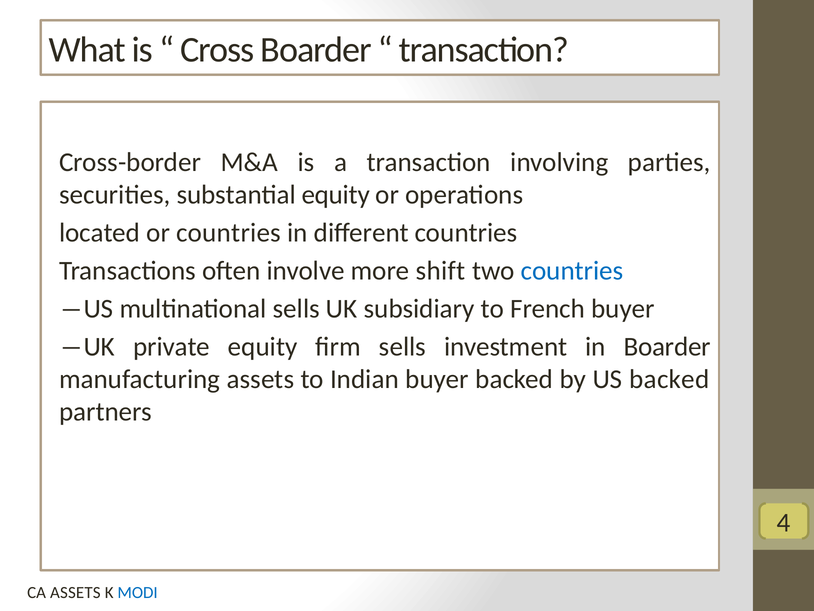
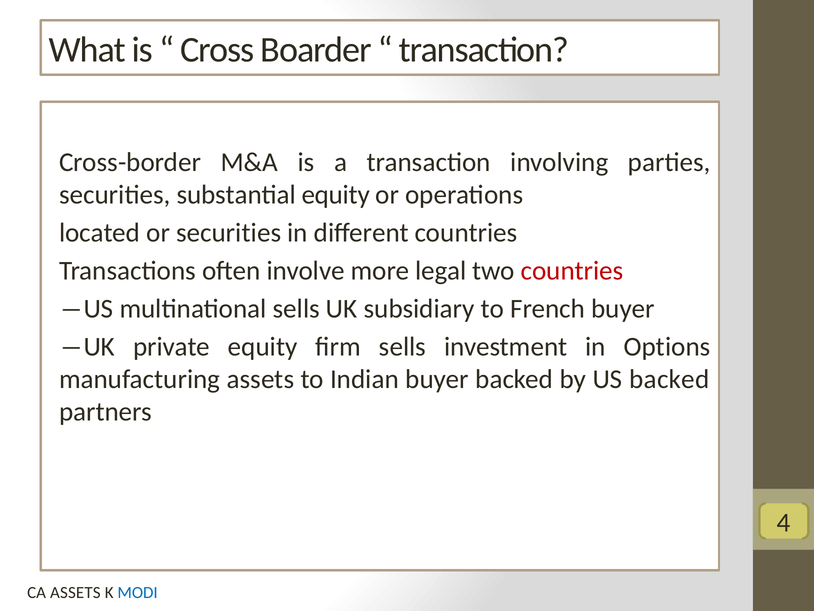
or countries: countries -> securities (229, 233)
shift: shift -> legal (441, 270)
countries colour: blue -> red (572, 270)
in Boarder: Boarder -> Options (667, 346)
